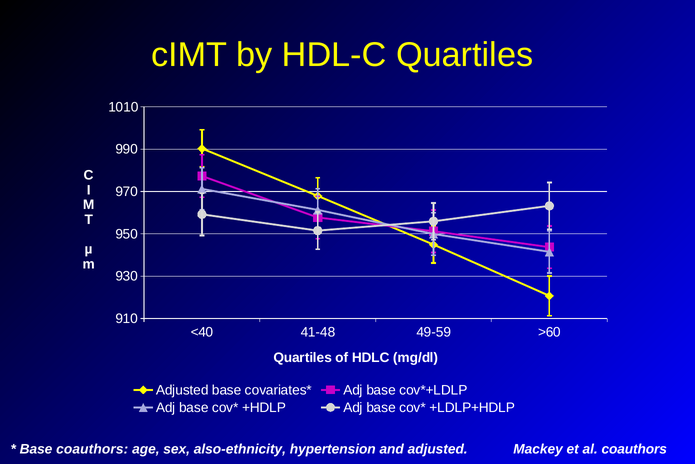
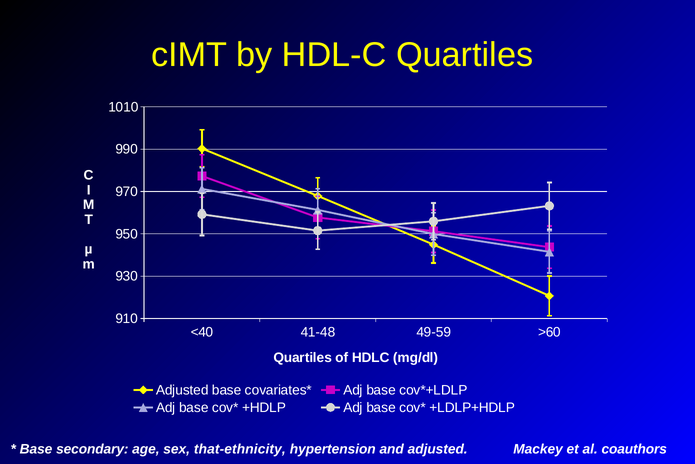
Base coauthors: coauthors -> secondary (92, 448)
also-ethnicity: also-ethnicity -> that-ethnicity (240, 448)
